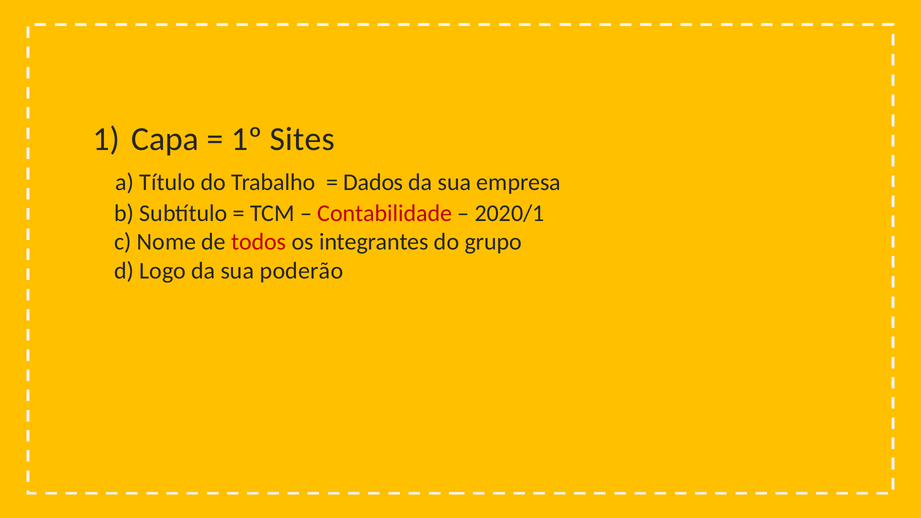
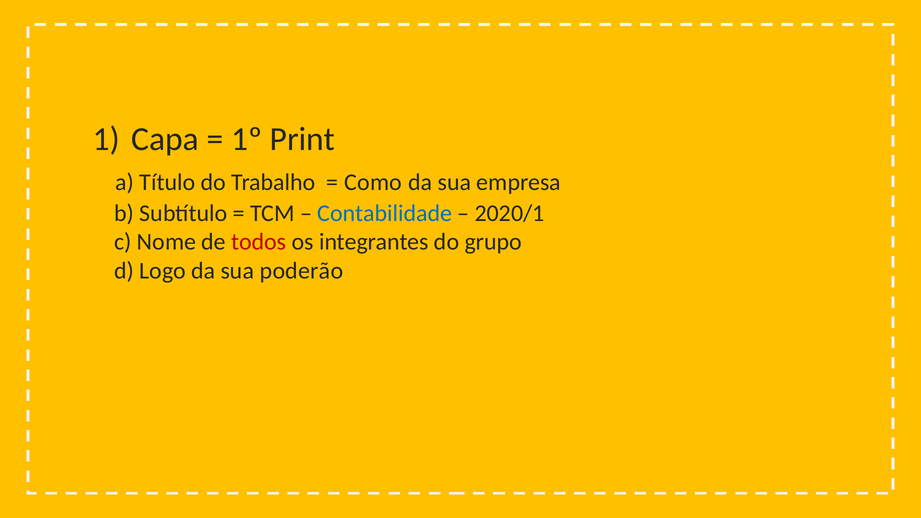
Sites: Sites -> Print (302, 139)
Dados: Dados -> Como (373, 182)
Contabilidade colour: red -> blue (385, 213)
